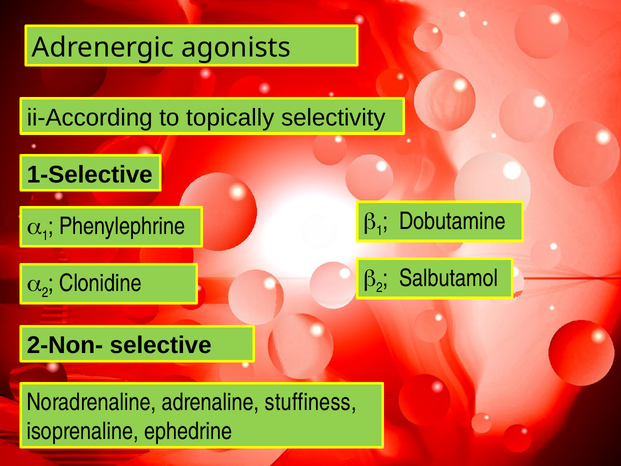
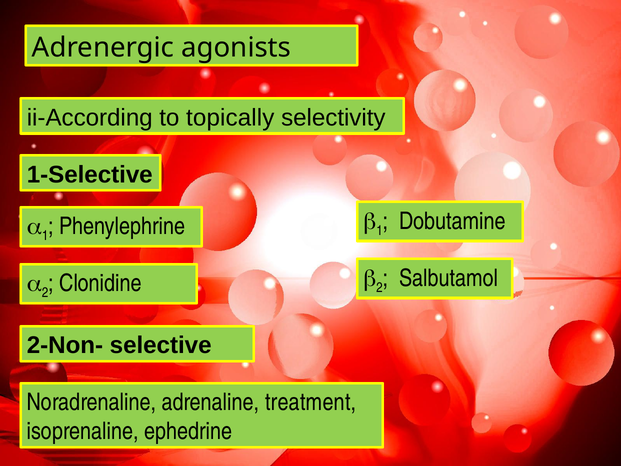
stuffiness: stuffiness -> treatment (311, 402)
